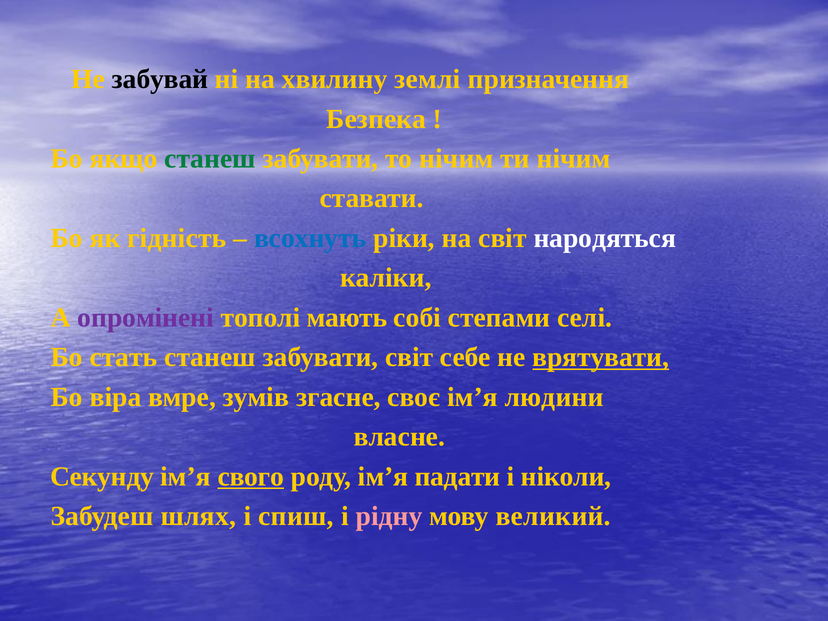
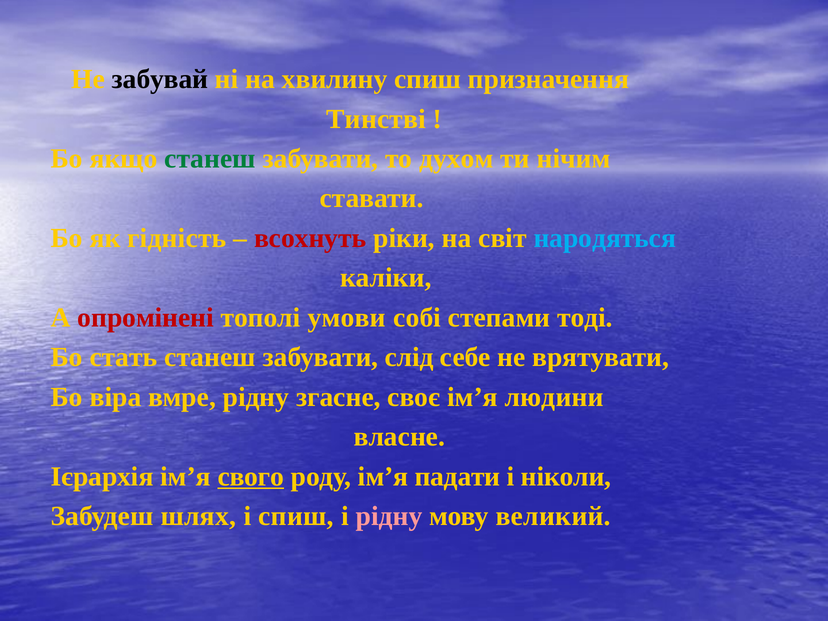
хвилину землі: землі -> спиш (428, 79)
Безпека: Безпека -> Тинстві (376, 119)
то нічим: нічим -> духом (456, 159)
всохнуть colour: blue -> red (310, 238)
народяться colour: white -> light blue (605, 238)
опромінені colour: purple -> red (146, 318)
мають: мають -> умови (347, 318)
селі: селі -> тоді (585, 318)
забувати світ: світ -> слід (409, 357)
врятувати underline: present -> none (601, 357)
вмре зумів: зумів -> рідну (256, 397)
Секунду: Секунду -> Ієрархія (102, 477)
